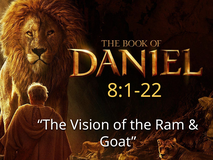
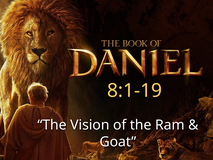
8:1-22: 8:1-22 -> 8:1-19 (135, 91)
